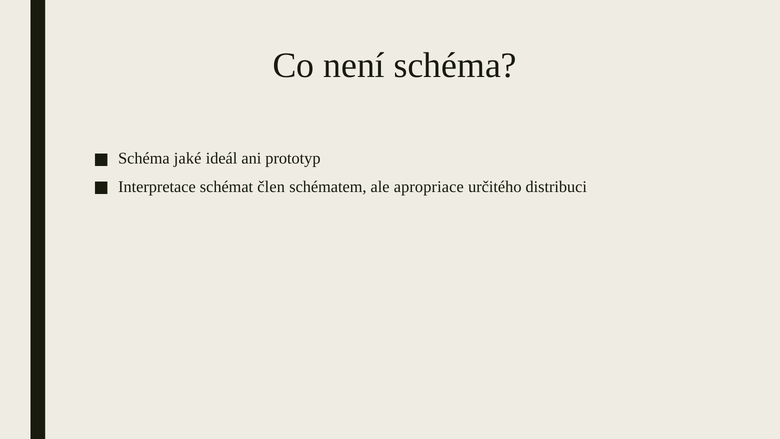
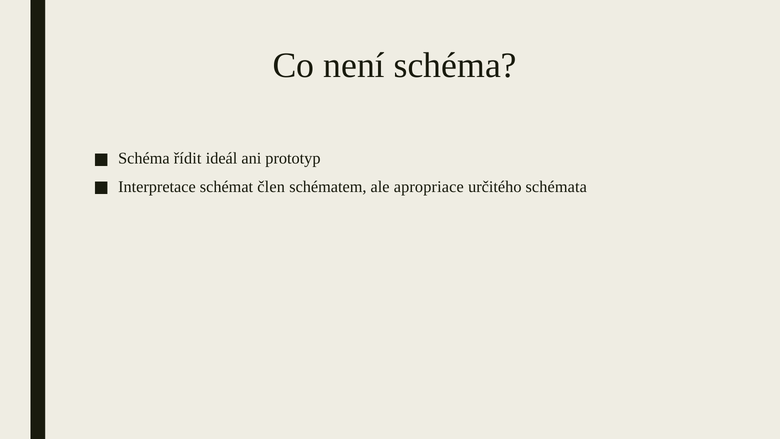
jaké: jaké -> řídit (188, 158)
distribuci: distribuci -> schémata (556, 187)
